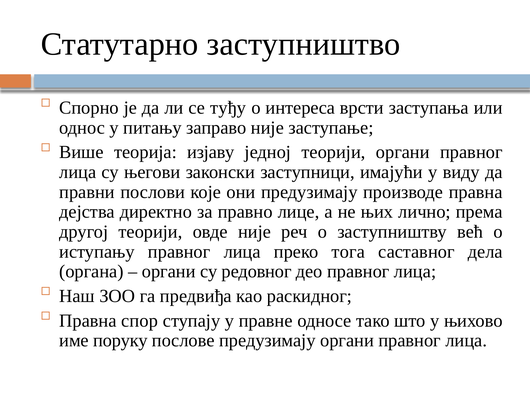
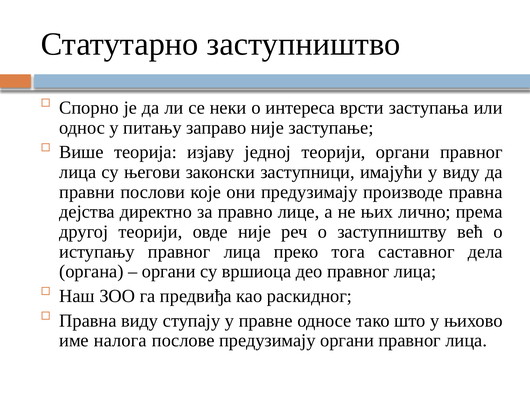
туђу: туђу -> неки (228, 108)
редовног: редовног -> вршиоца (256, 271)
Правна спор: спор -> виду (140, 320)
поруку: поруку -> налога (120, 340)
